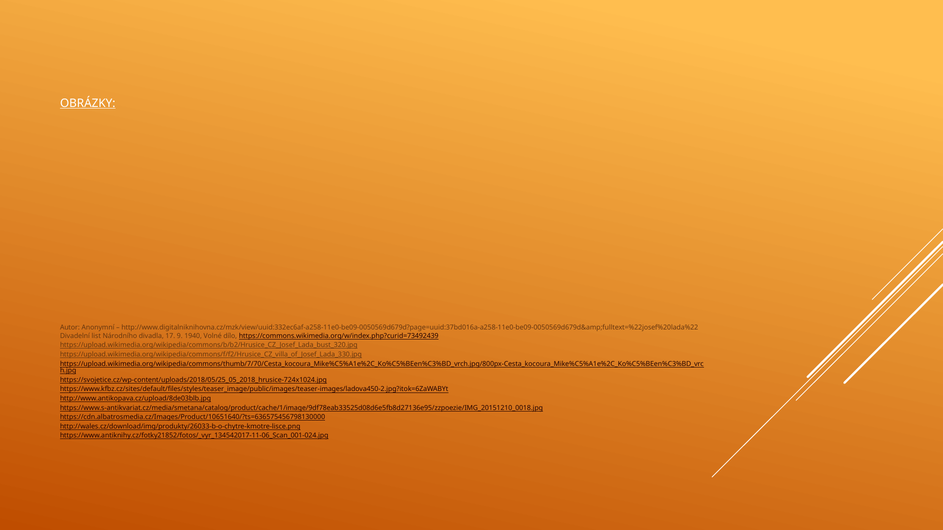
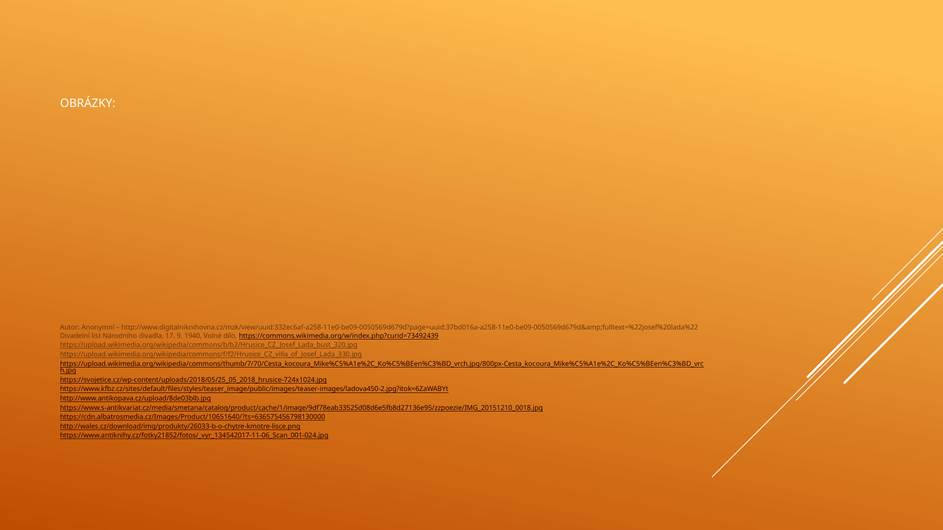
OBRÁZKY underline: present -> none (88, 103)
